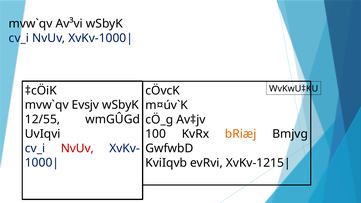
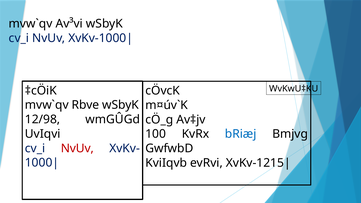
Evsjv: Evsjv -> Rbve (85, 105)
12/55: 12/55 -> 12/98 (43, 119)
bRiæj colour: orange -> blue (241, 134)
